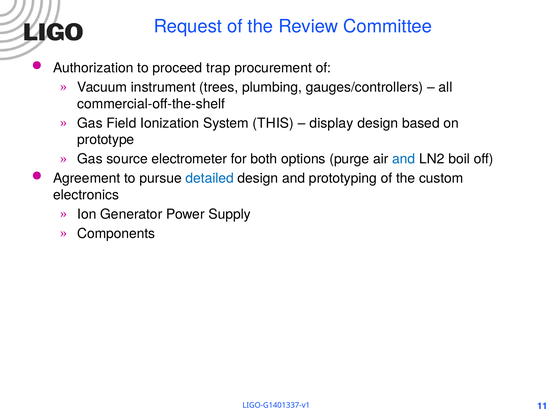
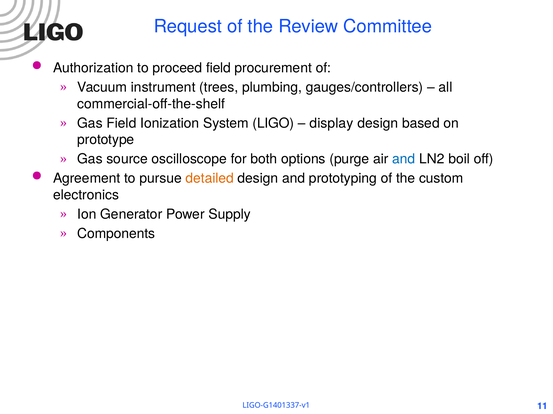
proceed trap: trap -> field (219, 68)
THIS: THIS -> LIGO (273, 123)
electrometer: electrometer -> oscilloscope (189, 159)
detailed colour: blue -> orange (210, 179)
